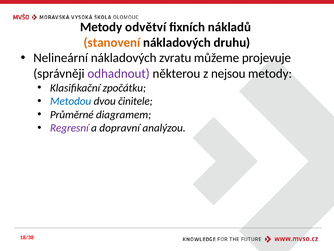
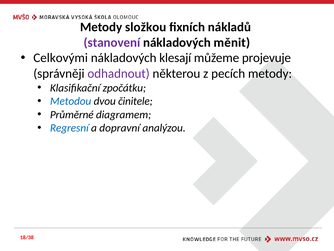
odvětví: odvětví -> složkou (146, 27)
stanovení colour: orange -> purple (112, 43)
druhu: druhu -> měnit (232, 43)
Nelineární: Nelineární -> Celkovými (61, 58)
zvratu: zvratu -> klesají (175, 58)
nejsou: nejsou -> pecích (228, 73)
Regresní colour: purple -> blue (69, 128)
